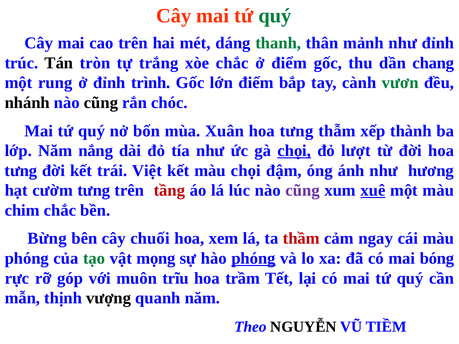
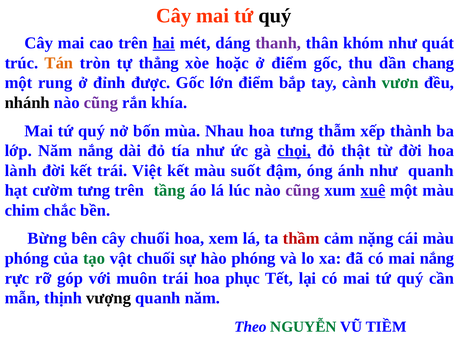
quý colour: green -> black (275, 16)
hai underline: none -> present (164, 43)
thanh colour: green -> purple (278, 43)
mảnh: mảnh -> khóm (363, 43)
như đỉnh: đỉnh -> quát (438, 43)
Tán colour: black -> orange (59, 63)
trắng: trắng -> thẳng (159, 63)
xòe chắc: chắc -> hoặc (232, 63)
trình: trình -> được (151, 83)
cũng colour: black -> purple (101, 103)
chóc: chóc -> khía (169, 103)
Xuân: Xuân -> Nhau (225, 131)
lượt: lượt -> thật (356, 151)
tưng: tưng -> lành (21, 171)
màu chọi: chọi -> suốt (246, 171)
như hương: hương -> quanh (431, 171)
tầng colour: red -> green (169, 191)
ngay: ngay -> nặng (376, 239)
vật mọng: mọng -> chuối (156, 259)
phóng underline: present -> none (253, 259)
mai bóng: bóng -> nắng (437, 259)
muôn trĩu: trĩu -> trái (176, 278)
trầm: trầm -> phục (243, 278)
NGUYỄN colour: black -> green (303, 327)
